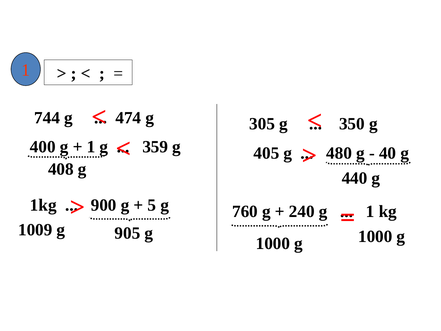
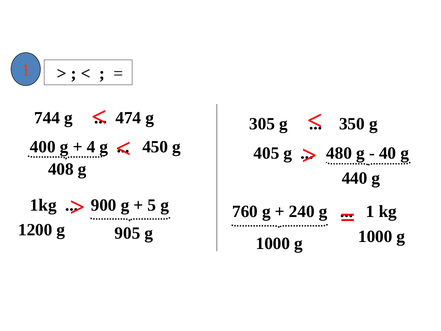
1: 1 -> 4 (91, 147)
359: 359 -> 450 (155, 147)
1009: 1009 -> 1200 (35, 230)
